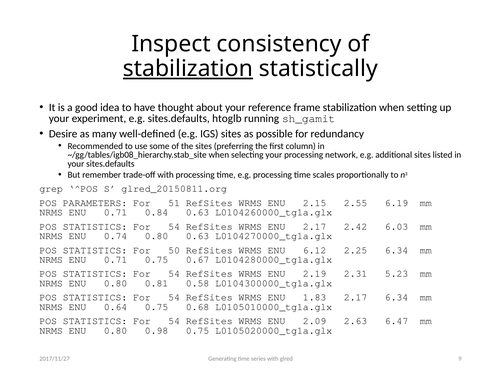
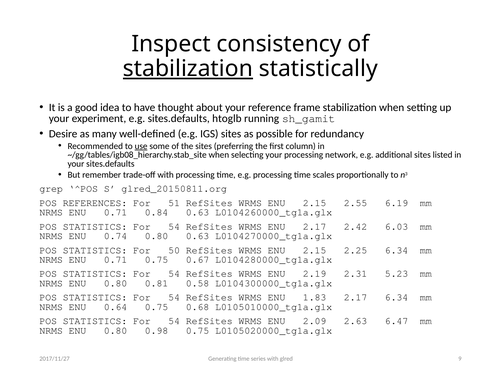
use underline: none -> present (141, 146)
PARAMETERS: PARAMETERS -> REFERENCES (95, 203)
6.12: 6.12 -> 2.15 (315, 250)
